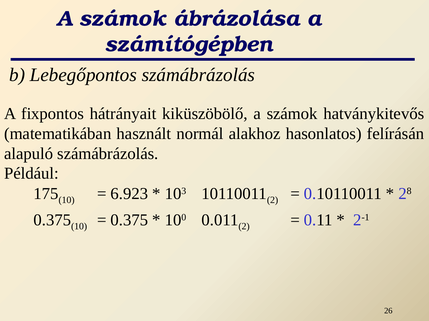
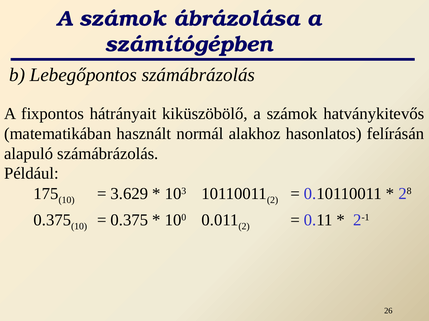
6.923: 6.923 -> 3.629 (129, 194)
